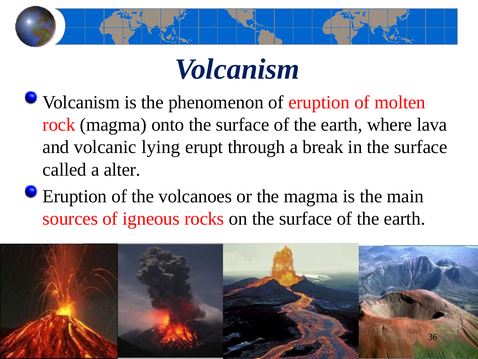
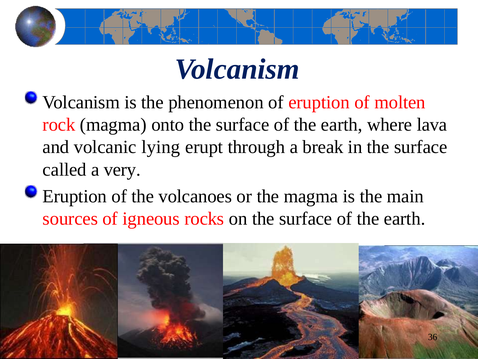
alter: alter -> very (122, 169)
